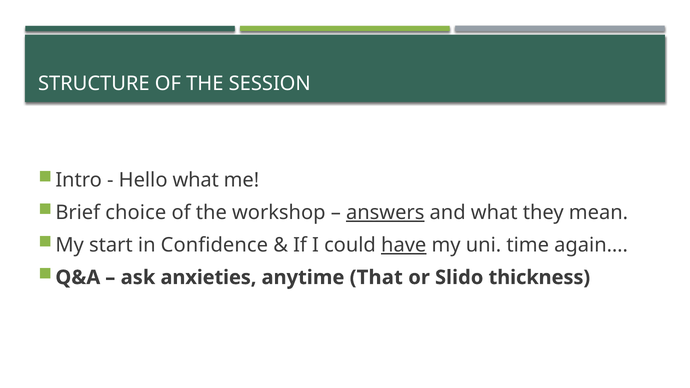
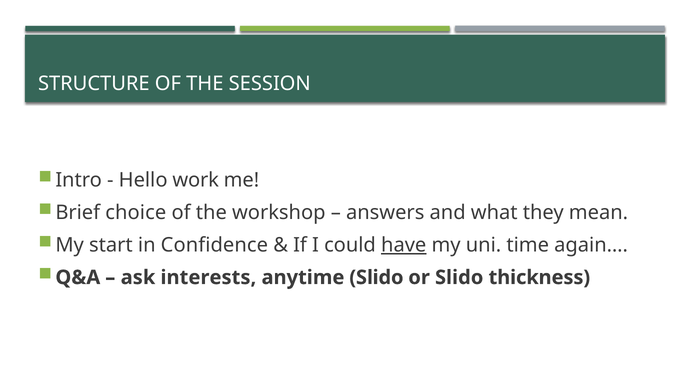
Hello what: what -> work (196, 180)
answers underline: present -> none (385, 213)
anxieties: anxieties -> interests (208, 278)
anytime That: That -> Slido (376, 278)
